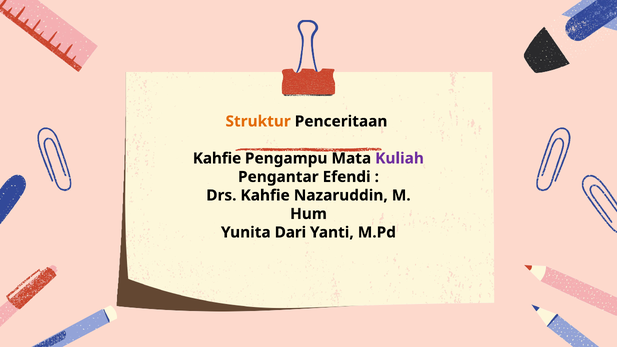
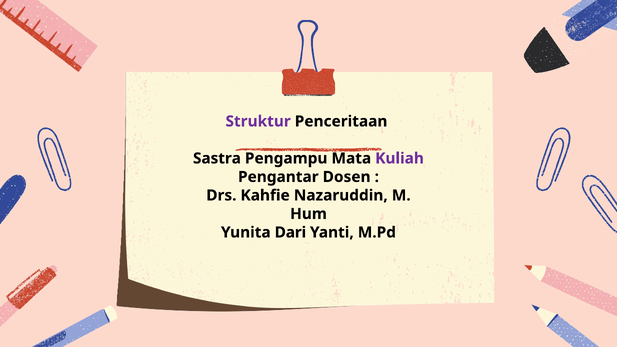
Struktur colour: orange -> purple (258, 121)
Kahfie: Kahfie -> Sastra (217, 158)
Efendi: Efendi -> Dosen (347, 177)
